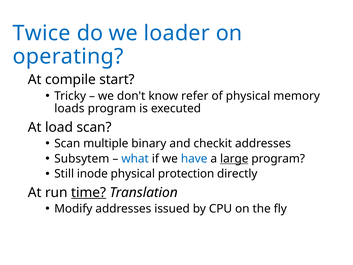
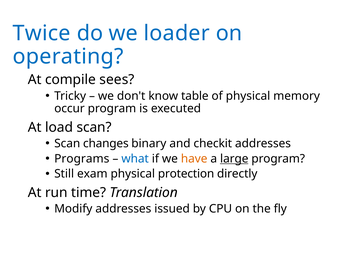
start: start -> sees (117, 80)
refer: refer -> table (195, 96)
loads: loads -> occur (69, 109)
multiple: multiple -> changes (106, 143)
Subsytem: Subsytem -> Programs (82, 159)
have colour: blue -> orange (194, 159)
inode: inode -> exam (92, 174)
time underline: present -> none (89, 192)
